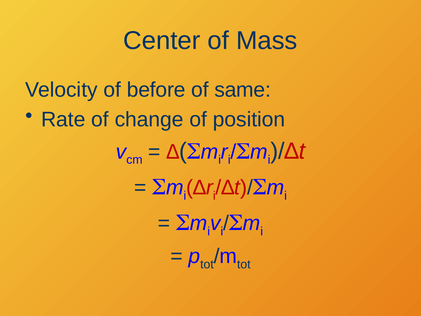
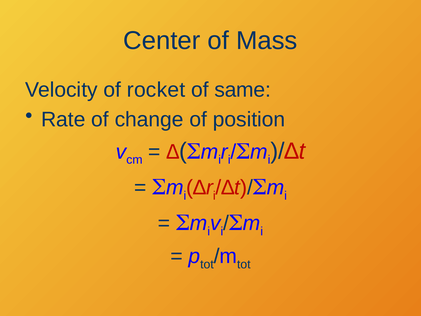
before: before -> rocket (156, 90)
